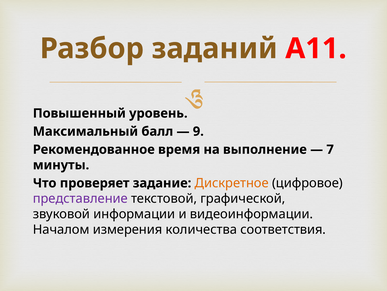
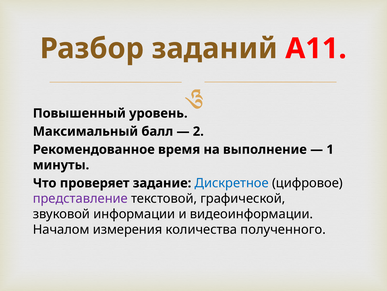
9: 9 -> 2 (198, 131)
7: 7 -> 1 (330, 149)
Дискретное colour: orange -> blue (232, 183)
соответствия: соответствия -> полученного (283, 229)
